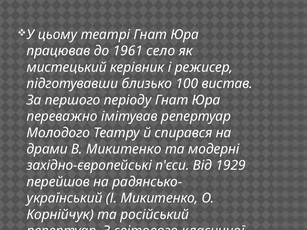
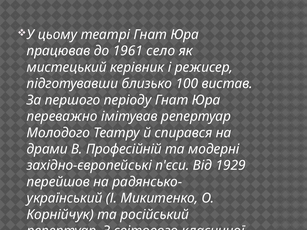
В Микитенко: Микитенко -> Професійній (124, 149)
